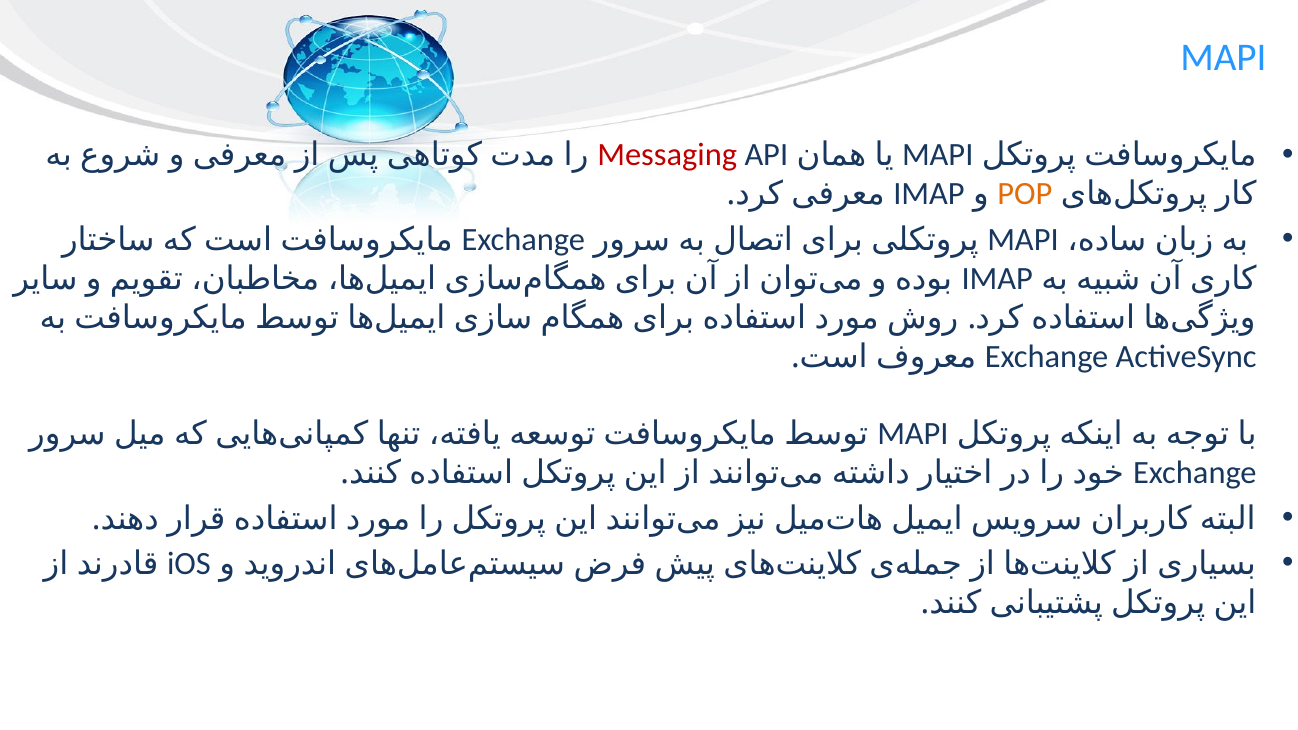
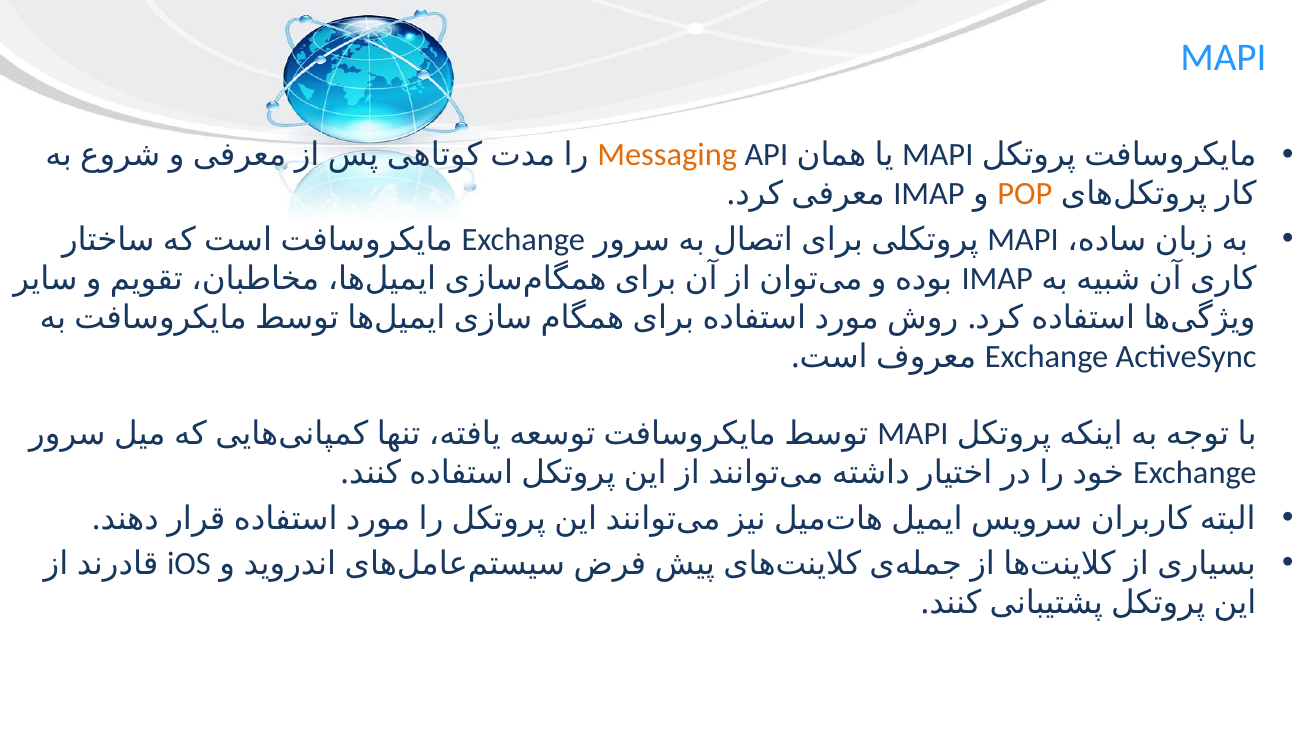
Messaging colour: red -> orange (667, 155)
